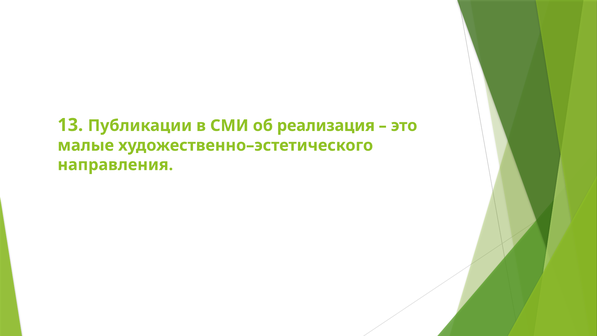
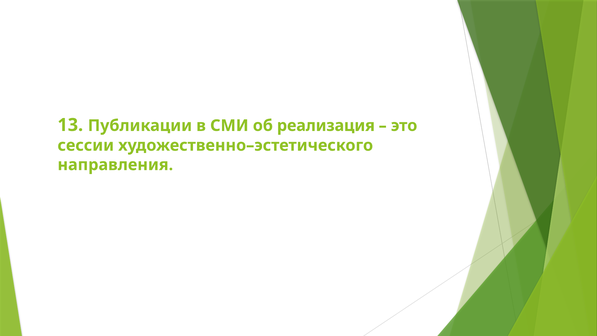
малые: малые -> сессии (86, 145)
